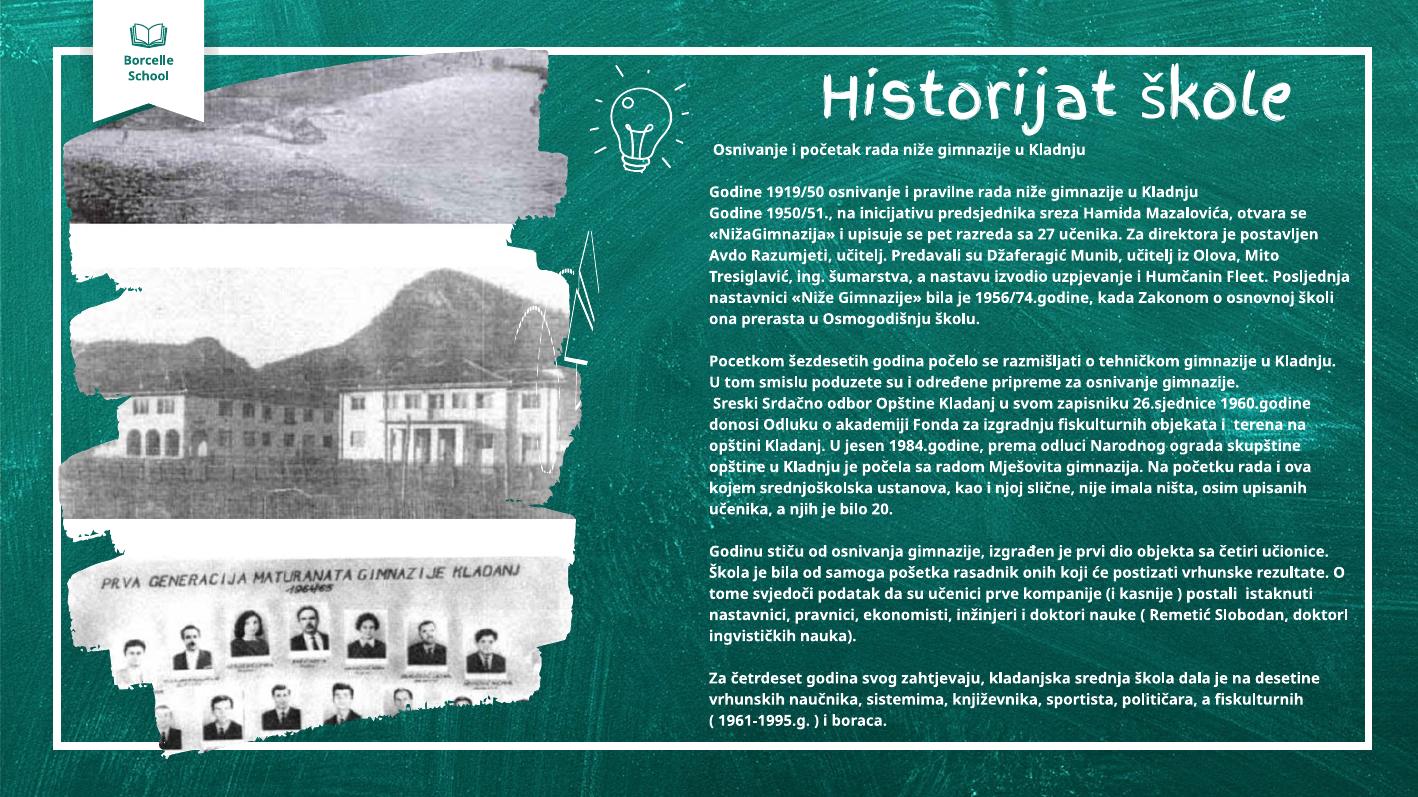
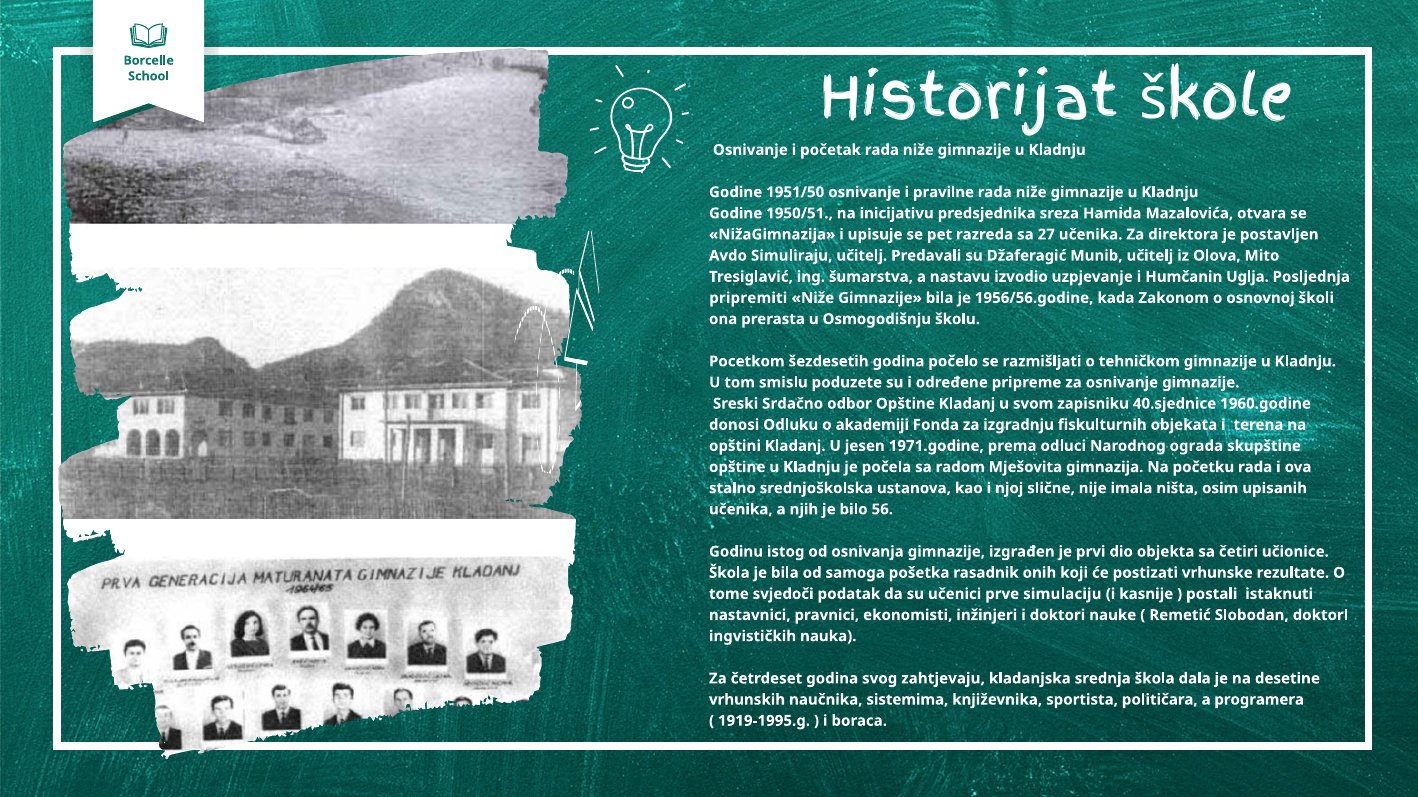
1919/50: 1919/50 -> 1951/50 (795, 192)
Razumjeti: Razumjeti -> Simuliraju (792, 256)
Fleet: Fleet -> Uglja (1247, 277)
nastavnici: nastavnici -> pripremiti (748, 298)
1956/74.godine: 1956/74.godine -> 1956/56.godine (1034, 298)
26.sjednice: 26.sjednice -> 40.sjednice (1175, 404)
1984.godine: 1984.godine -> 1971.godine (936, 446)
kojem: kojem -> stalno (732, 489)
20: 20 -> 56 (882, 510)
stiču: stiču -> istog (786, 552)
kompanije: kompanije -> simulaciju (1062, 594)
a fiskulturnih: fiskulturnih -> programera (1259, 700)
1961-1995.g: 1961-1995.g -> 1919-1995.g (764, 721)
